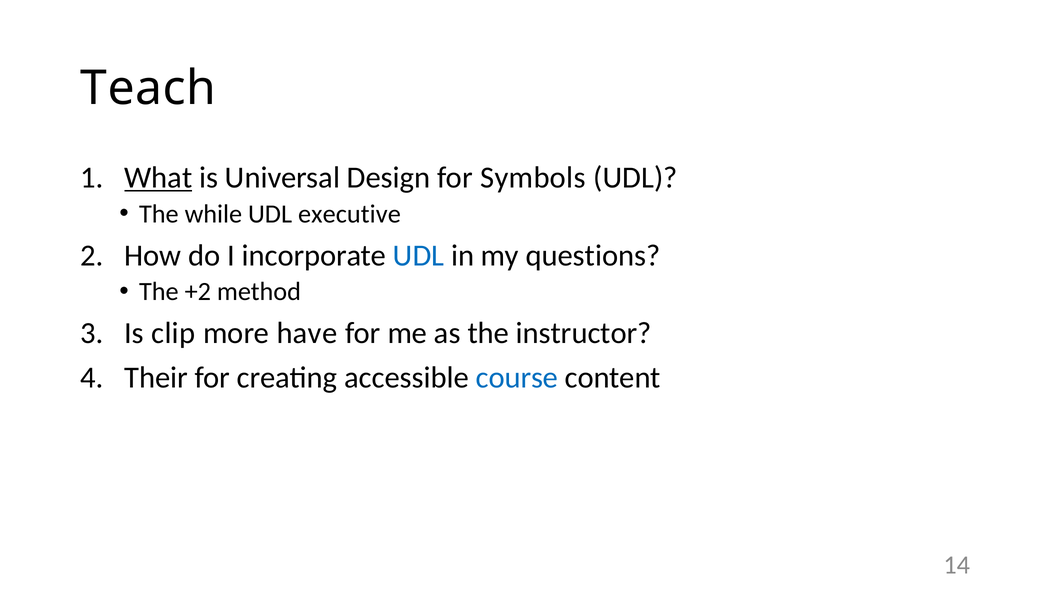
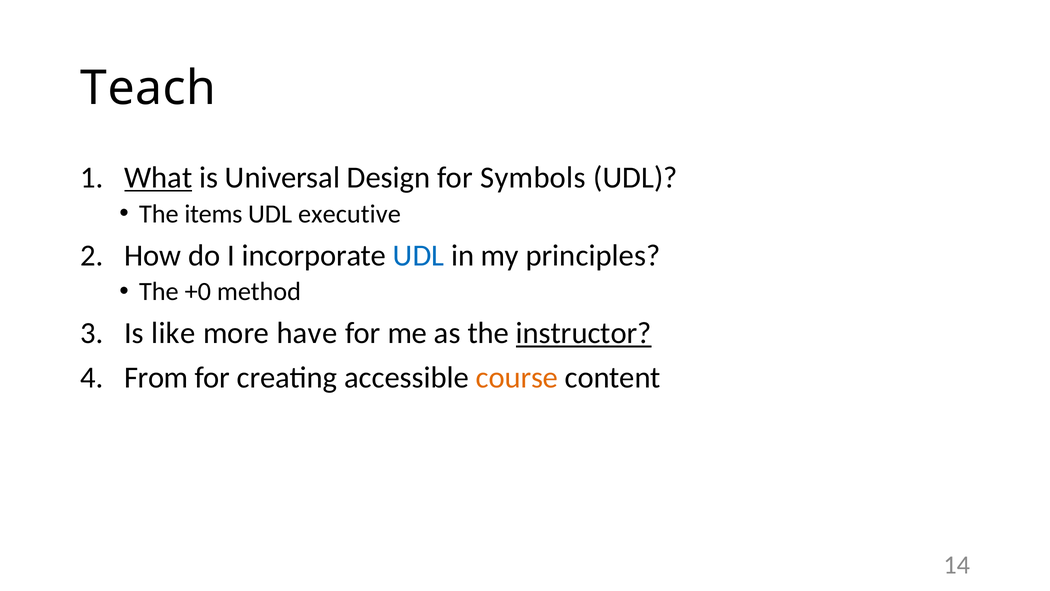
while: while -> items (213, 214)
questions: questions -> principles (593, 255)
+2: +2 -> +0 (198, 292)
clip: clip -> like (173, 333)
instructor underline: none -> present (584, 333)
Their: Their -> From (156, 377)
course colour: blue -> orange (517, 377)
